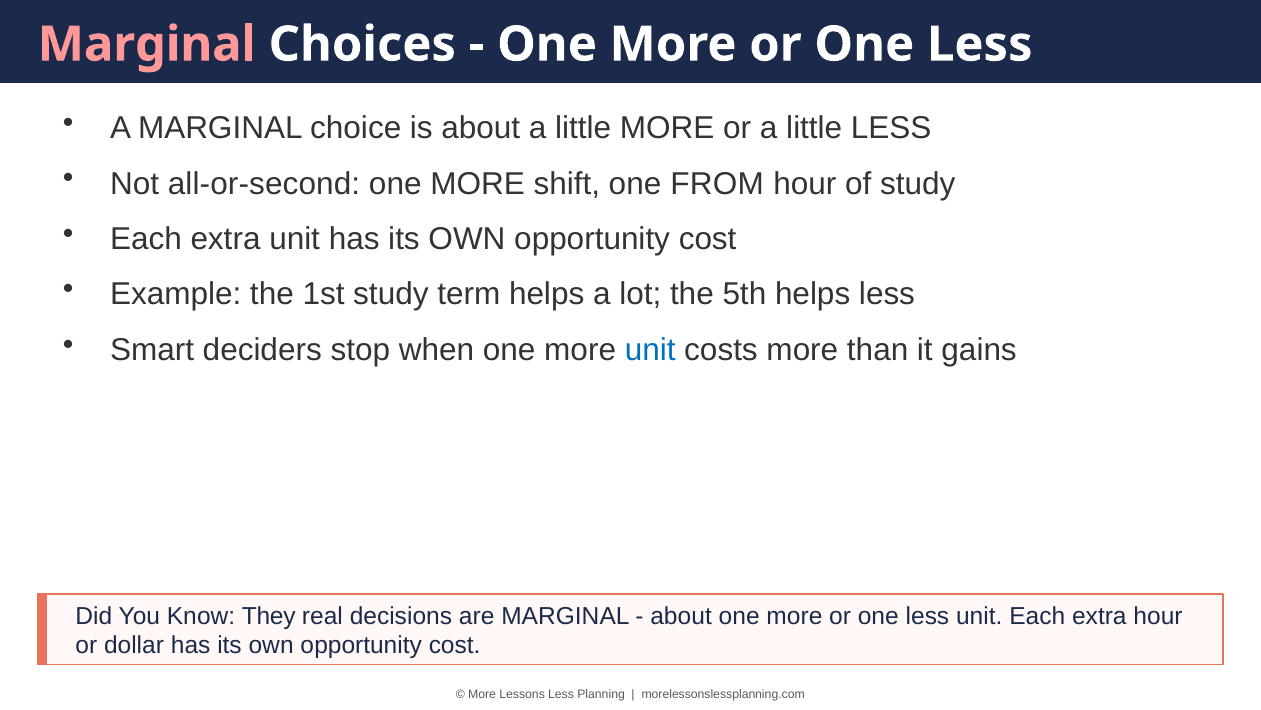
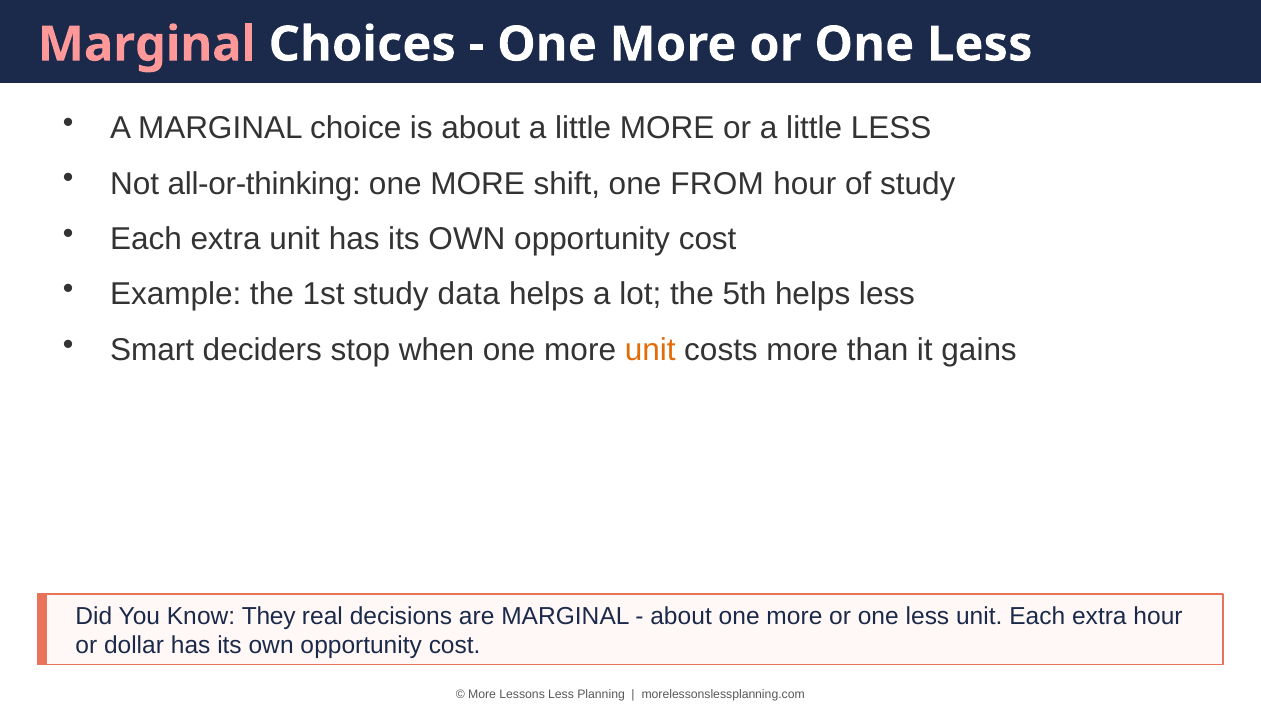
all-or-second: all-or-second -> all-or-thinking (264, 184)
term: term -> data (469, 294)
unit colour: blue -> orange (650, 350)
